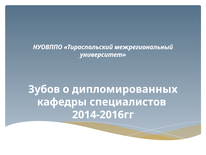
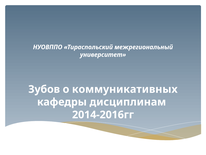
дипломированных: дипломированных -> коммуникативных (125, 89)
специалистов: специалистов -> дисциплинам (128, 102)
